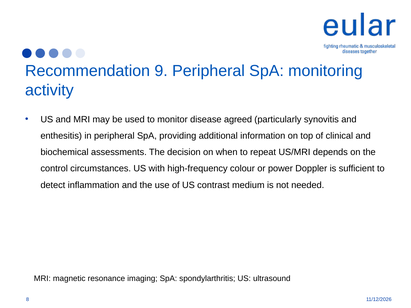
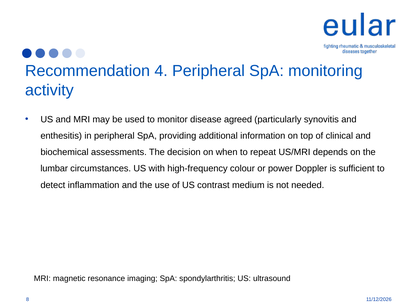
9: 9 -> 4 (161, 71)
control: control -> lumbar (54, 169)
